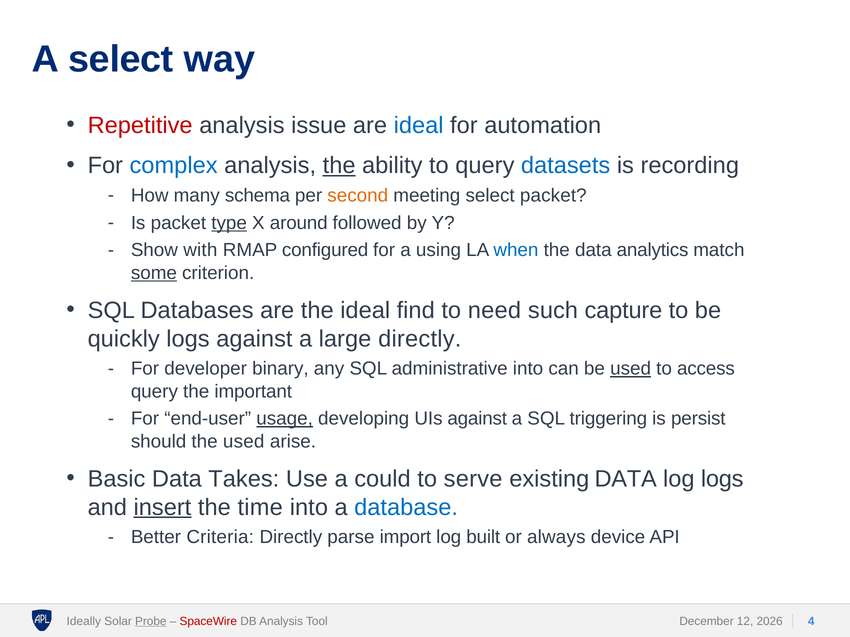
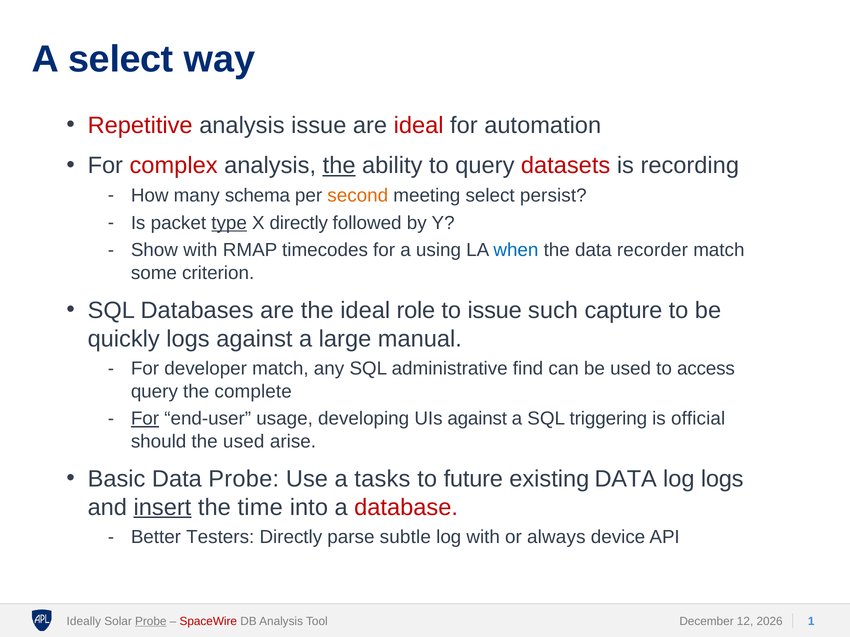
ideal colour: blue -> red (419, 126)
complex colour: blue -> red (174, 166)
datasets colour: blue -> red (566, 166)
select packet: packet -> persist (553, 196)
X around: around -> directly (299, 223)
configured: configured -> timecodes (325, 250)
analytics: analytics -> recorder (652, 250)
some underline: present -> none (154, 273)
find: find -> role (416, 311)
to need: need -> issue (495, 311)
large directly: directly -> manual (420, 339)
developer binary: binary -> match (280, 369)
administrative into: into -> find (528, 369)
used underline: present -> none (631, 369)
important: important -> complete (253, 392)
For underline: none -> present (145, 419)
usage underline: present -> none (285, 419)
persist: persist -> official (698, 419)
Data Takes: Takes -> Probe (244, 479)
could: could -> tasks (382, 479)
serve: serve -> future (473, 479)
database colour: blue -> red (406, 508)
Criteria: Criteria -> Testers (220, 538)
import: import -> subtle (405, 538)
log built: built -> with (483, 538)
4: 4 -> 1 (811, 622)
